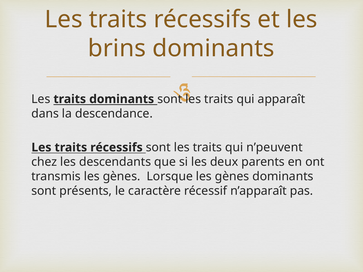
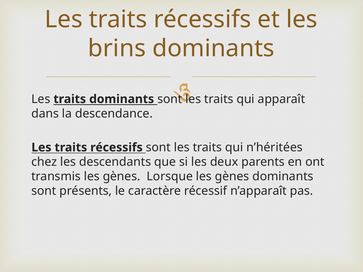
n’peuvent: n’peuvent -> n’héritées (274, 148)
